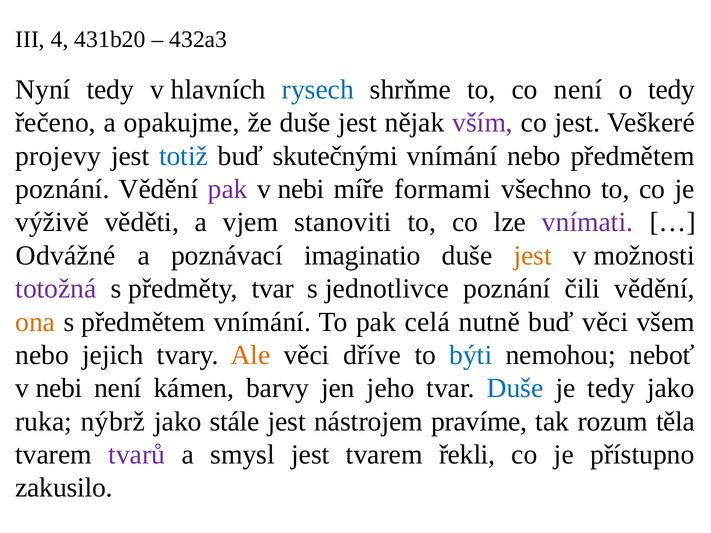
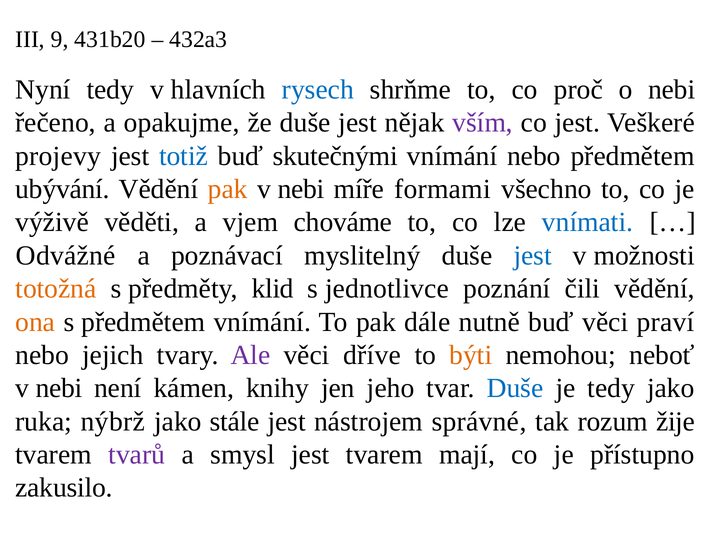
4: 4 -> 9 (60, 40)
co není: není -> proč (578, 90)
o tedy: tedy -> nebi (672, 90)
poznání: poznání -> ubývání (63, 189)
pak colour: purple -> orange (228, 189)
stanoviti: stanoviti -> chováme (343, 222)
vnímati colour: purple -> blue (588, 222)
imaginatio: imaginatio -> myslitelný (362, 256)
jest colour: orange -> blue (533, 256)
totožná colour: purple -> orange (56, 289)
předměty tvar: tvar -> klid (273, 289)
celá: celá -> dále (427, 322)
všem: všem -> praví (666, 322)
Ale colour: orange -> purple (250, 355)
býti colour: blue -> orange (471, 355)
barvy: barvy -> knihy (278, 388)
pravíme: pravíme -> správné (479, 422)
těla: těla -> žije (676, 422)
řekli: řekli -> mají (467, 455)
